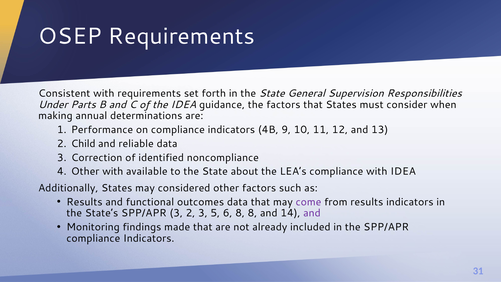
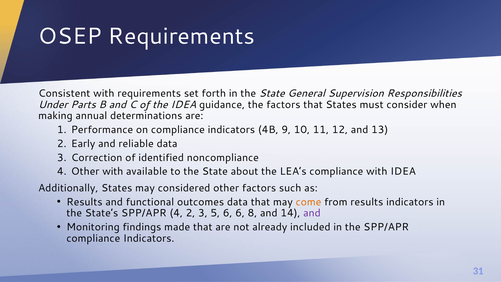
Child: Child -> Early (83, 144)
come colour: purple -> orange (308, 202)
SPP/APR 3: 3 -> 4 (176, 213)
6 8: 8 -> 6 (240, 213)
